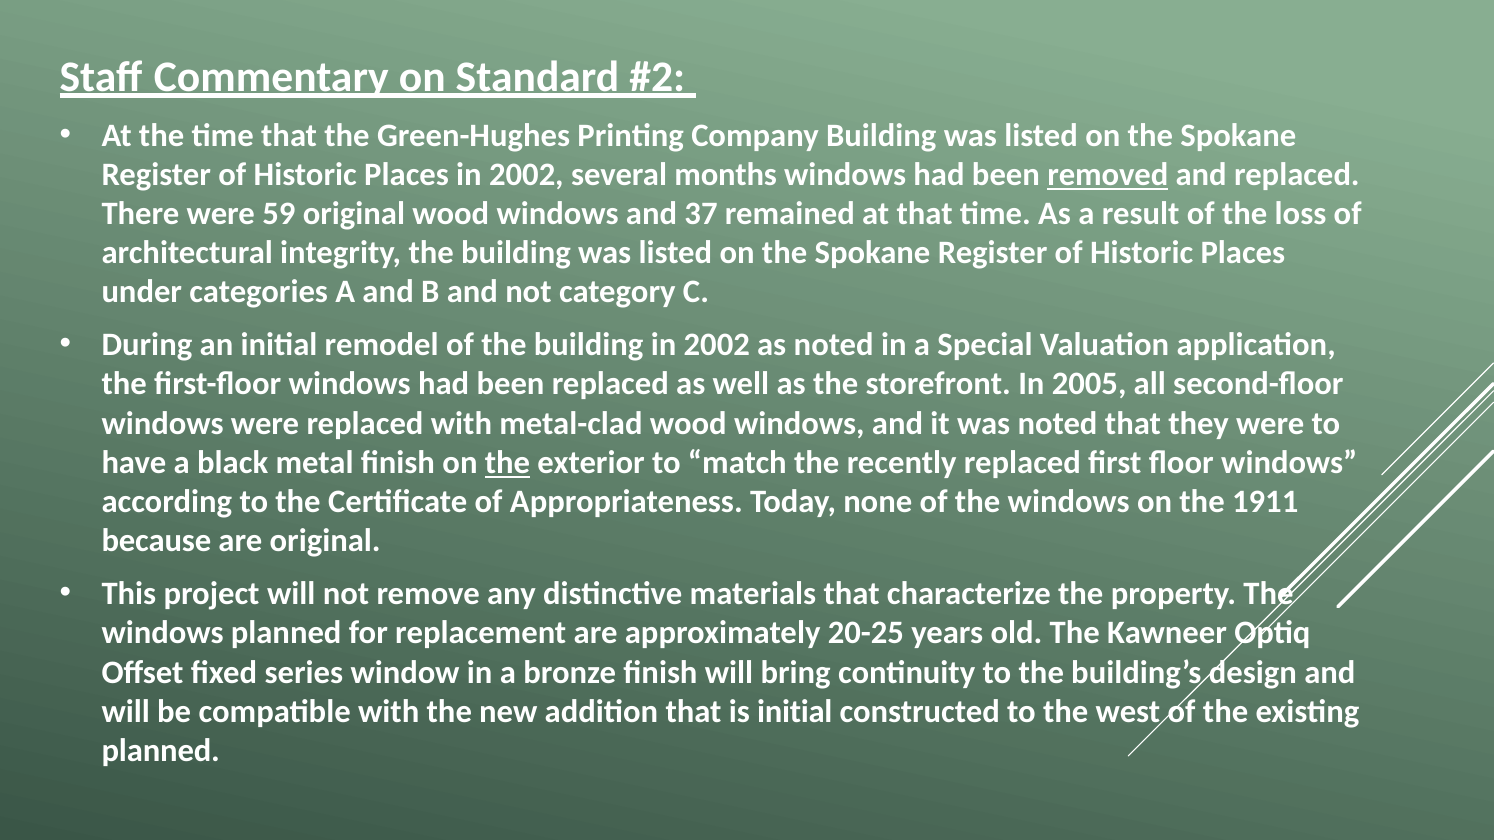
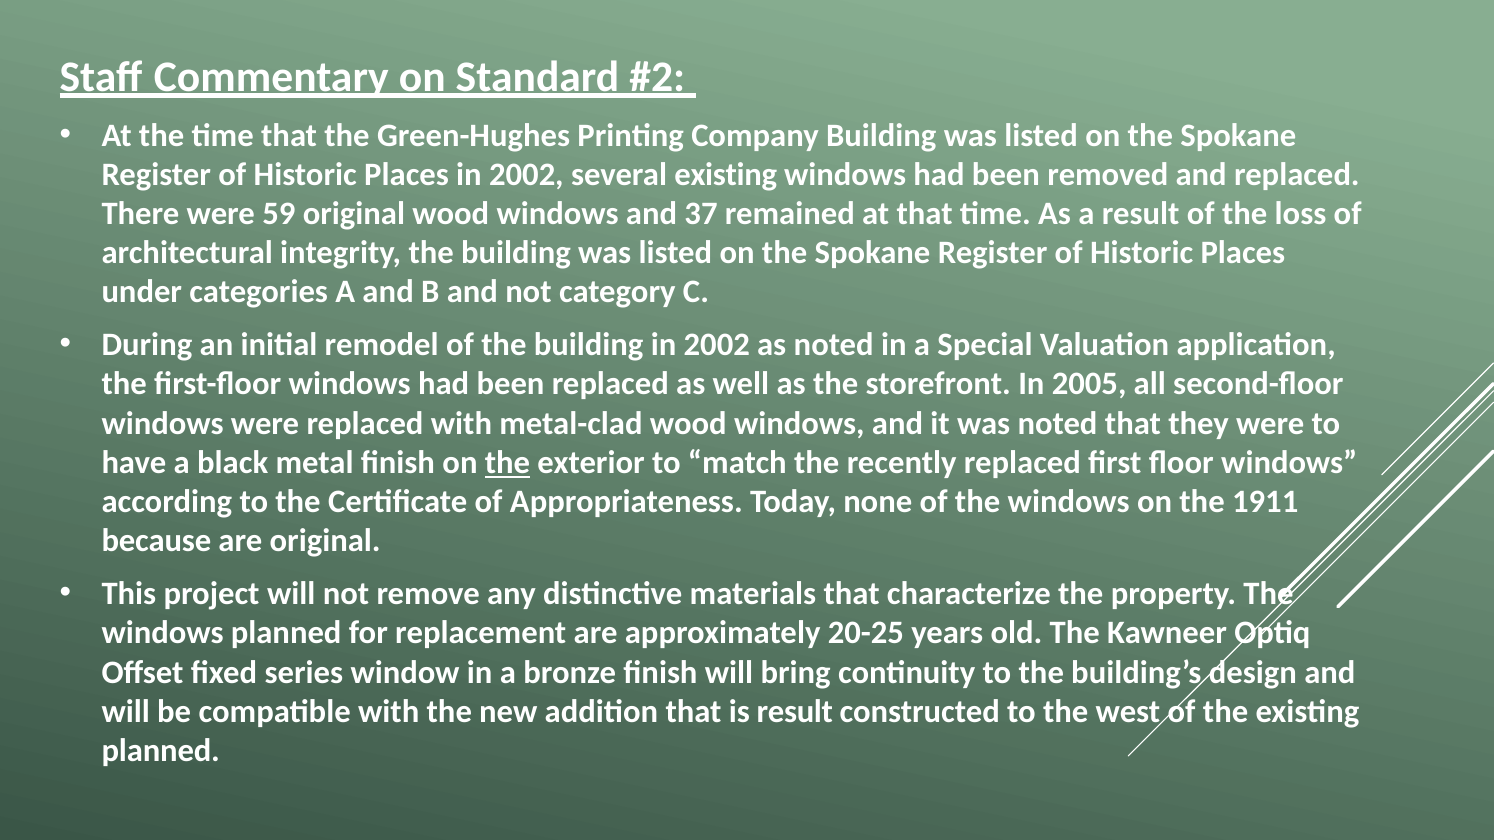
several months: months -> existing (726, 175)
removed underline: present -> none (1108, 175)
is initial: initial -> result (795, 712)
